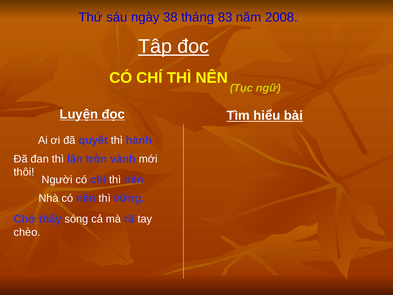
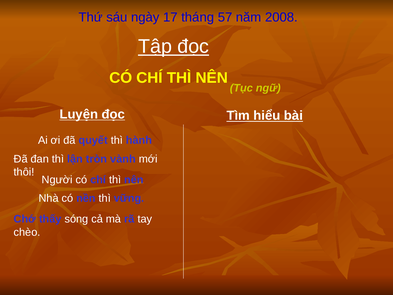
38: 38 -> 17 (170, 17)
83: 83 -> 57 (225, 17)
